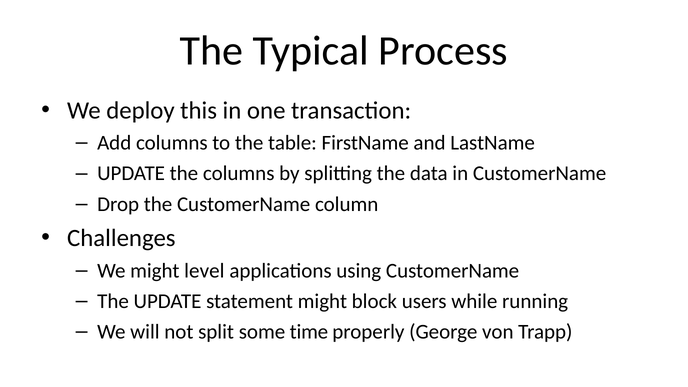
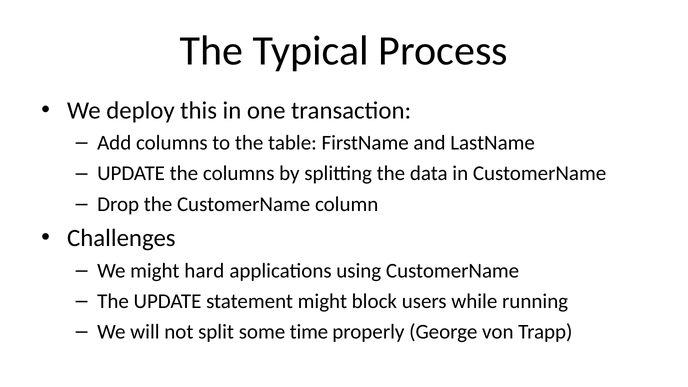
level: level -> hard (204, 271)
